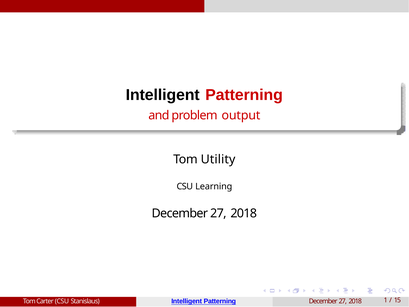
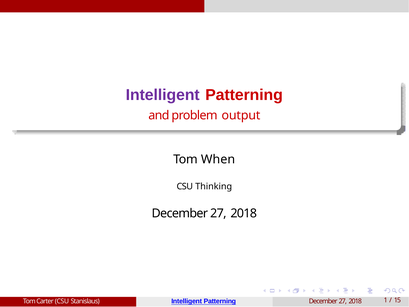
Intelligent colour: black -> purple (163, 95)
Utility: Utility -> When (218, 159)
Learning: Learning -> Thinking (214, 186)
